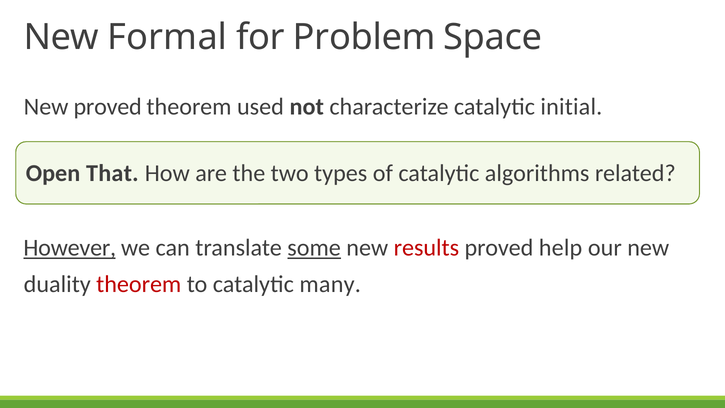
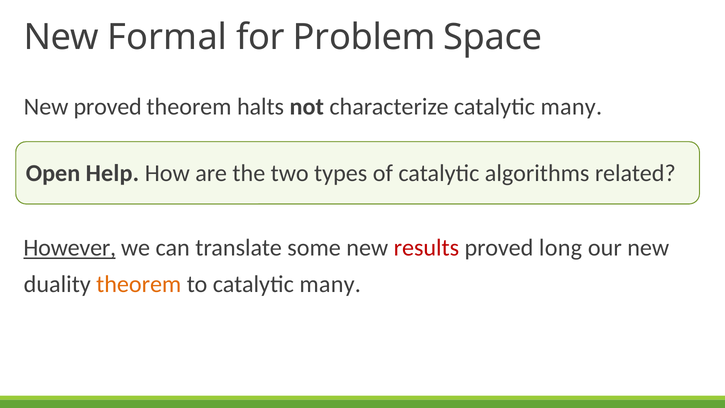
used: used -> halts (261, 107)
characterize catalytic initial: initial -> many (571, 107)
That: That -> Help (112, 173)
some underline: present -> none (314, 248)
help: help -> long (561, 248)
theorem colour: red -> orange (139, 284)
